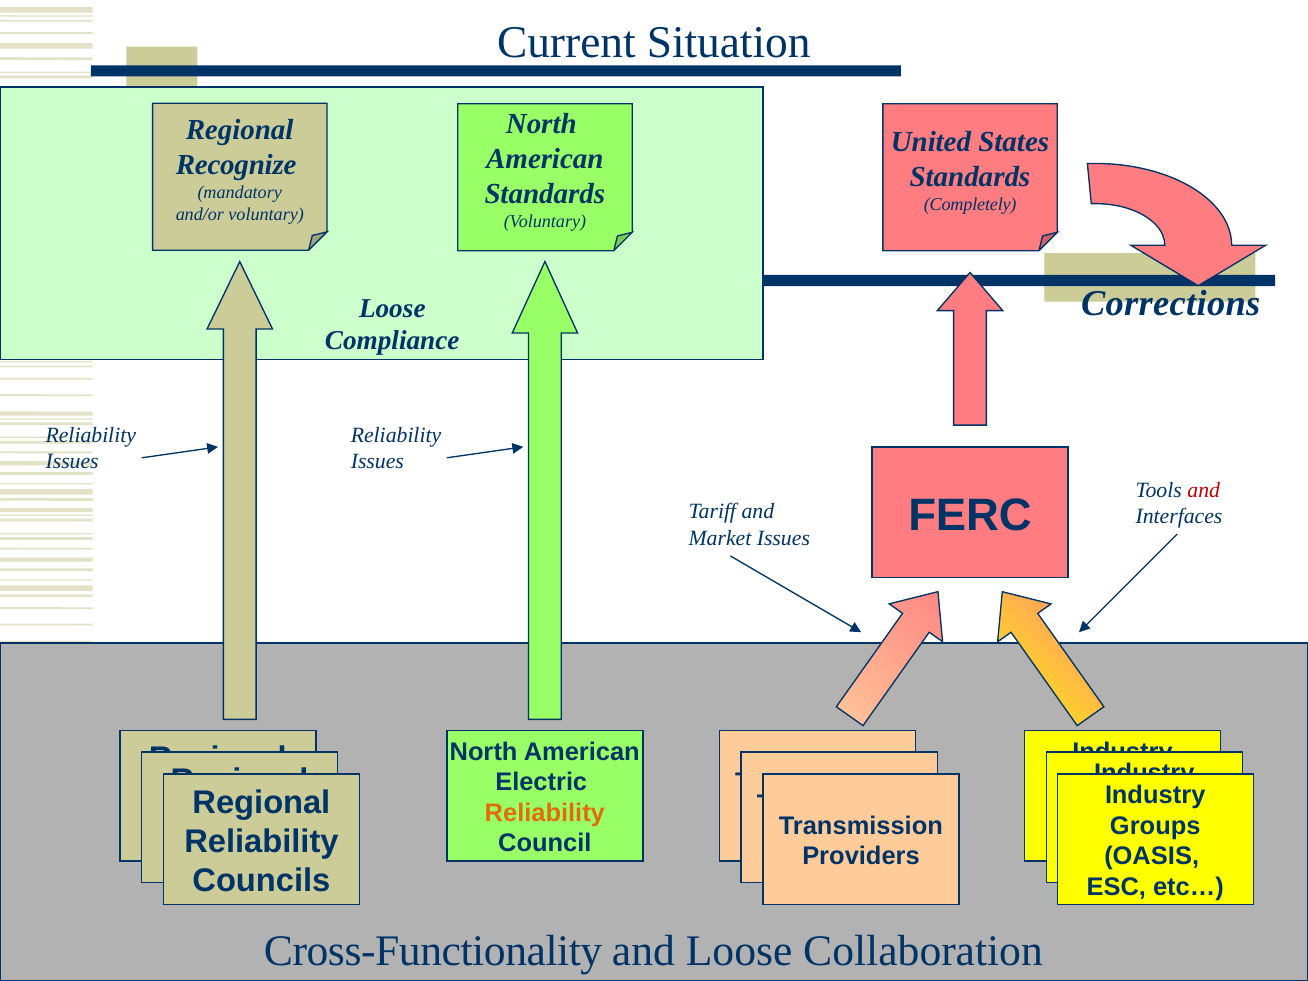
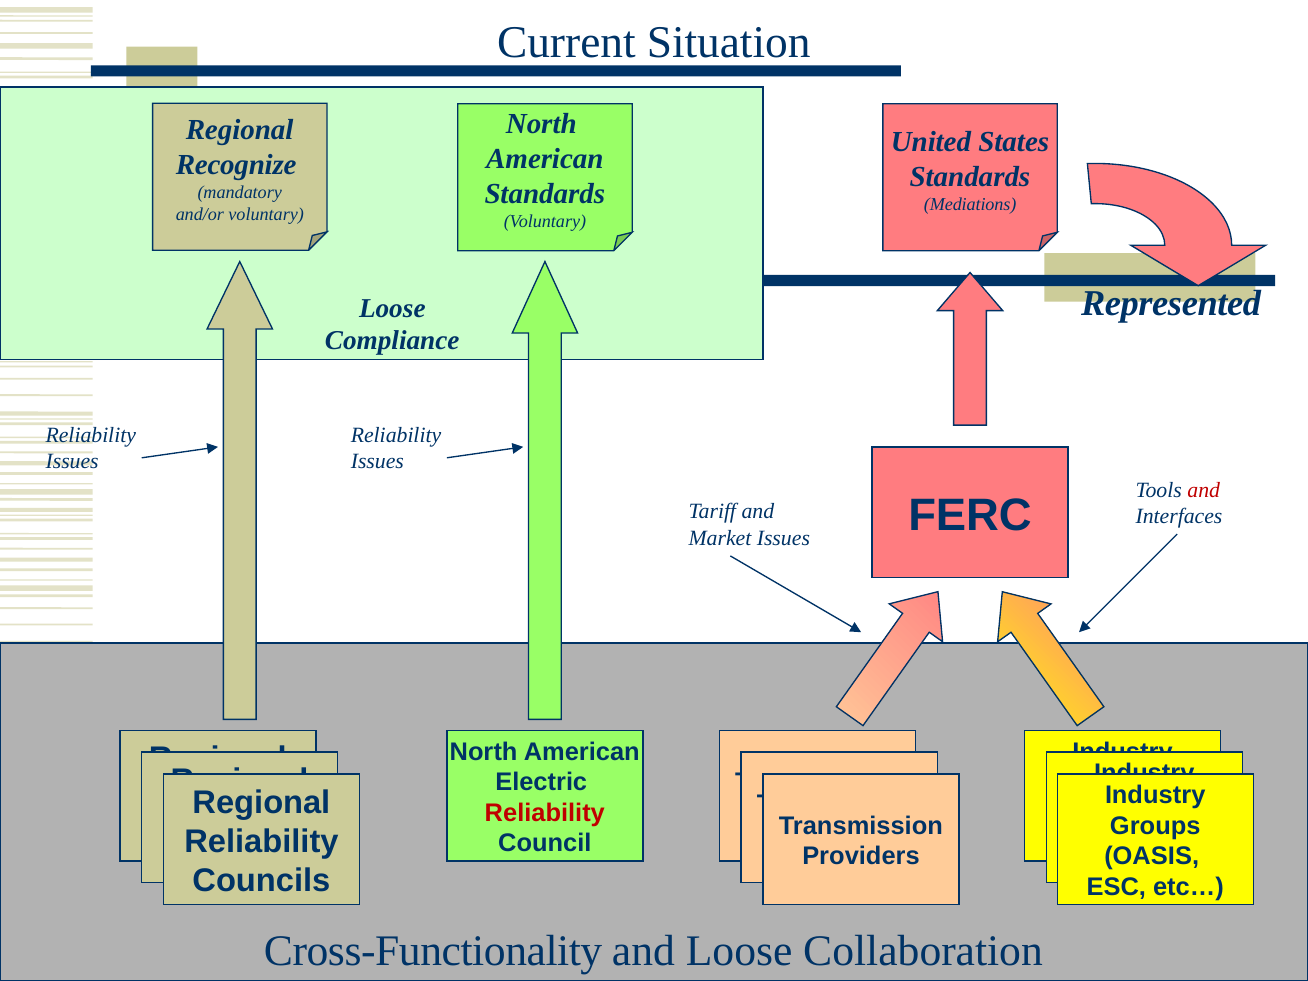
Completely: Completely -> Mediations (970, 204)
Corrections: Corrections -> Represented (1171, 304)
Reliability colour: orange -> red (545, 813)
